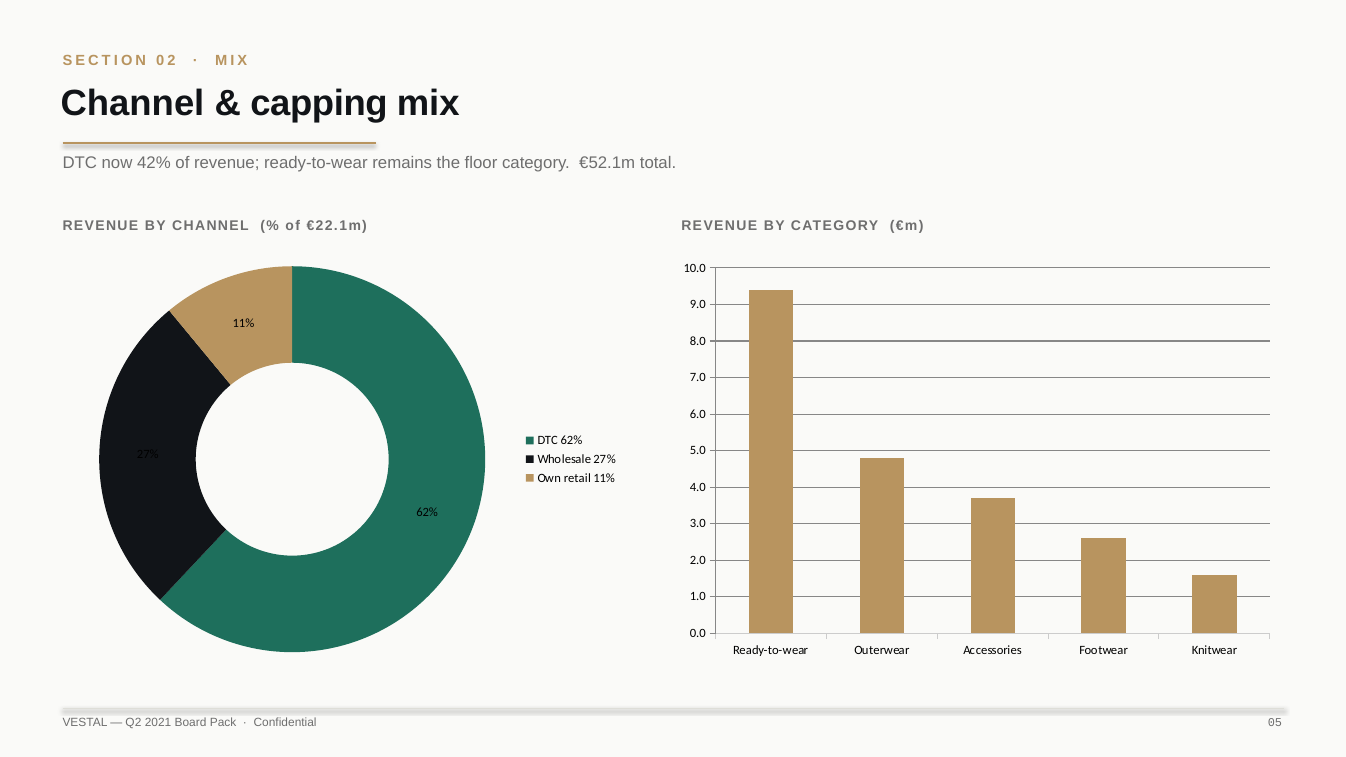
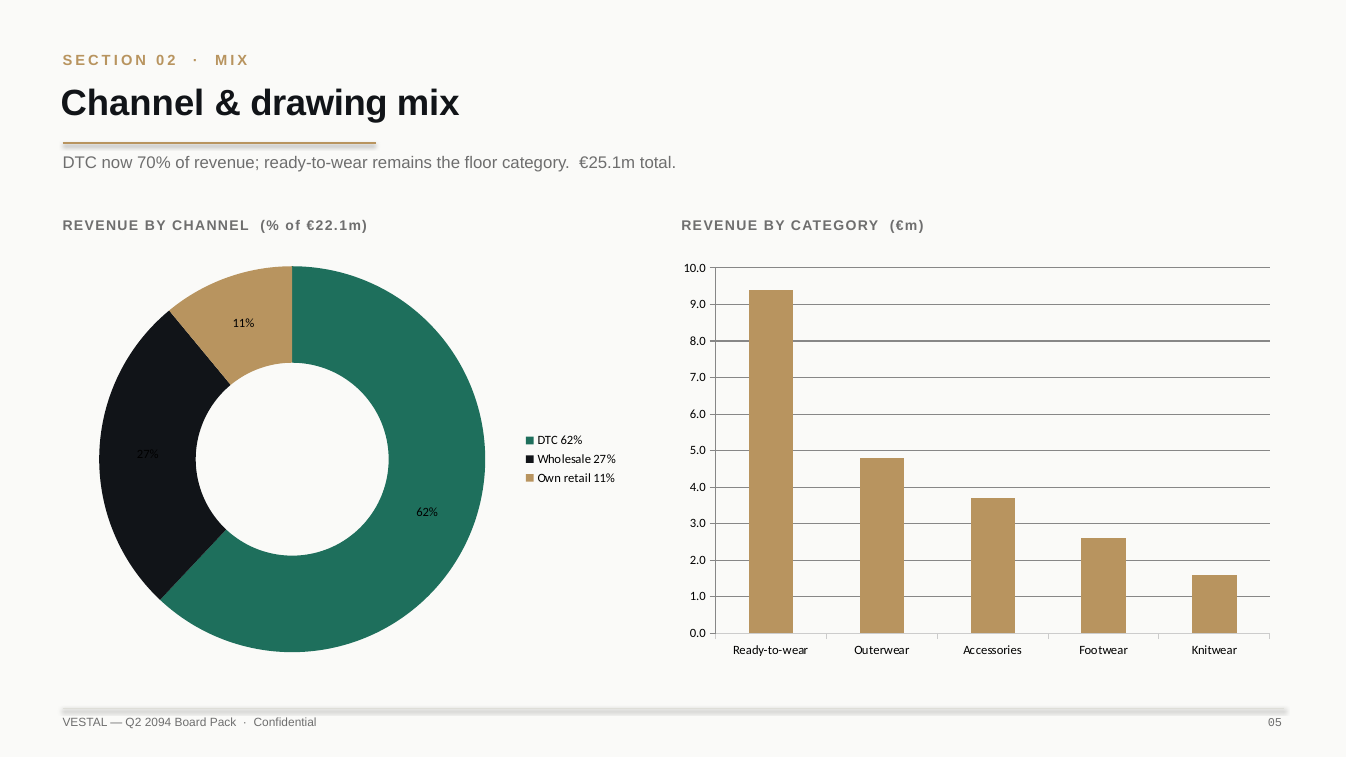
capping: capping -> drawing (319, 103)
42%: 42% -> 70% (154, 163)
€52.1m: €52.1m -> €25.1m (607, 163)
2021: 2021 -> 2094 (158, 723)
